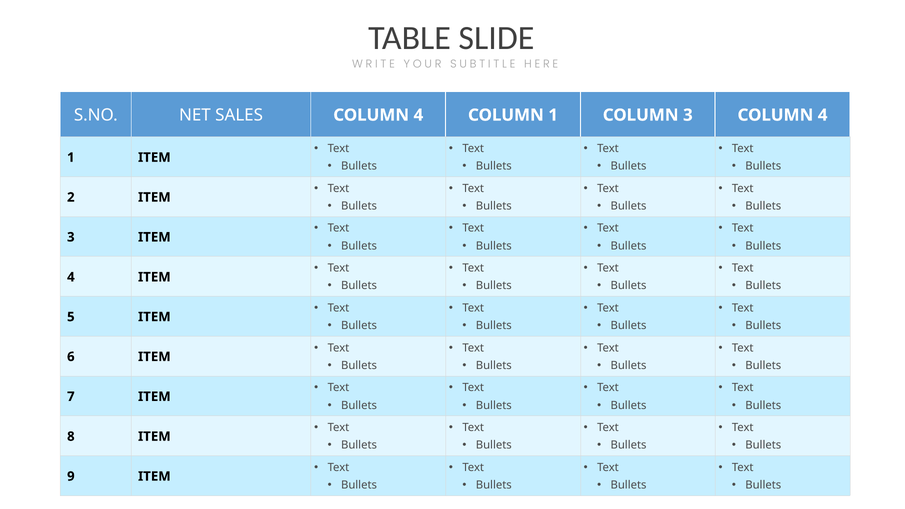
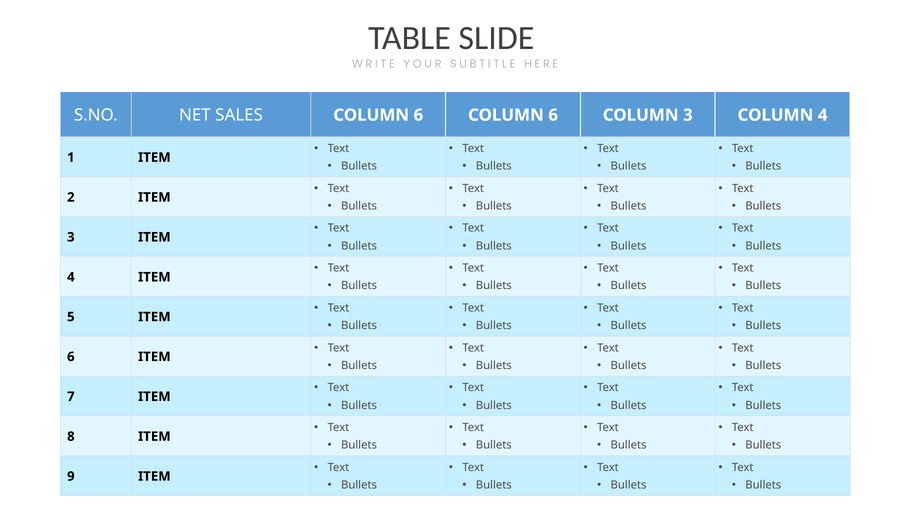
SALES COLUMN 4: 4 -> 6 (418, 115)
1: 1 -> 6 (553, 115)
